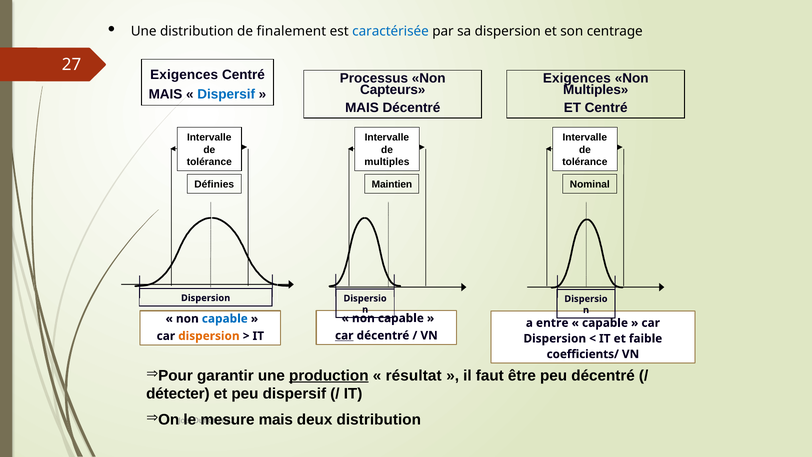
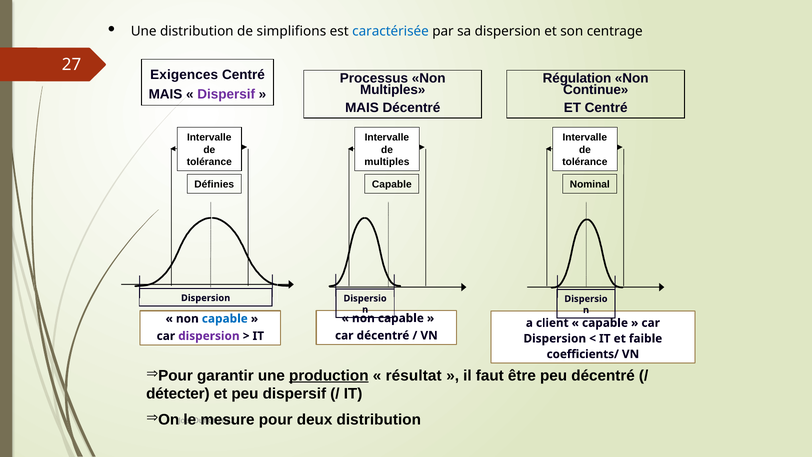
finalement: finalement -> simplifions (291, 31)
Exigences: Exigences -> Régulation (577, 78)
Capteurs: Capteurs -> Multiples (393, 90)
Multiples: Multiples -> Continue (596, 90)
Dispersif colour: blue -> purple (226, 94)
Maintien: Maintien -> Capable (392, 184)
entre: entre -> client (552, 323)
car underline: present -> none (344, 335)
dispersion colour: orange -> purple (209, 336)
mais: mais -> pour (276, 420)
